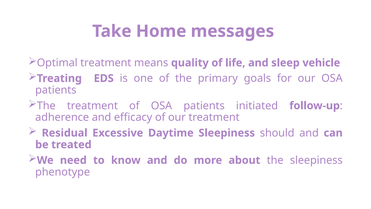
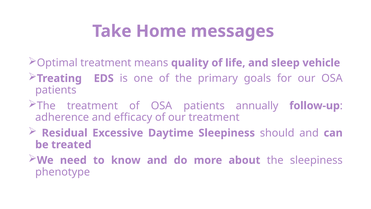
initiated: initiated -> annually (257, 106)
